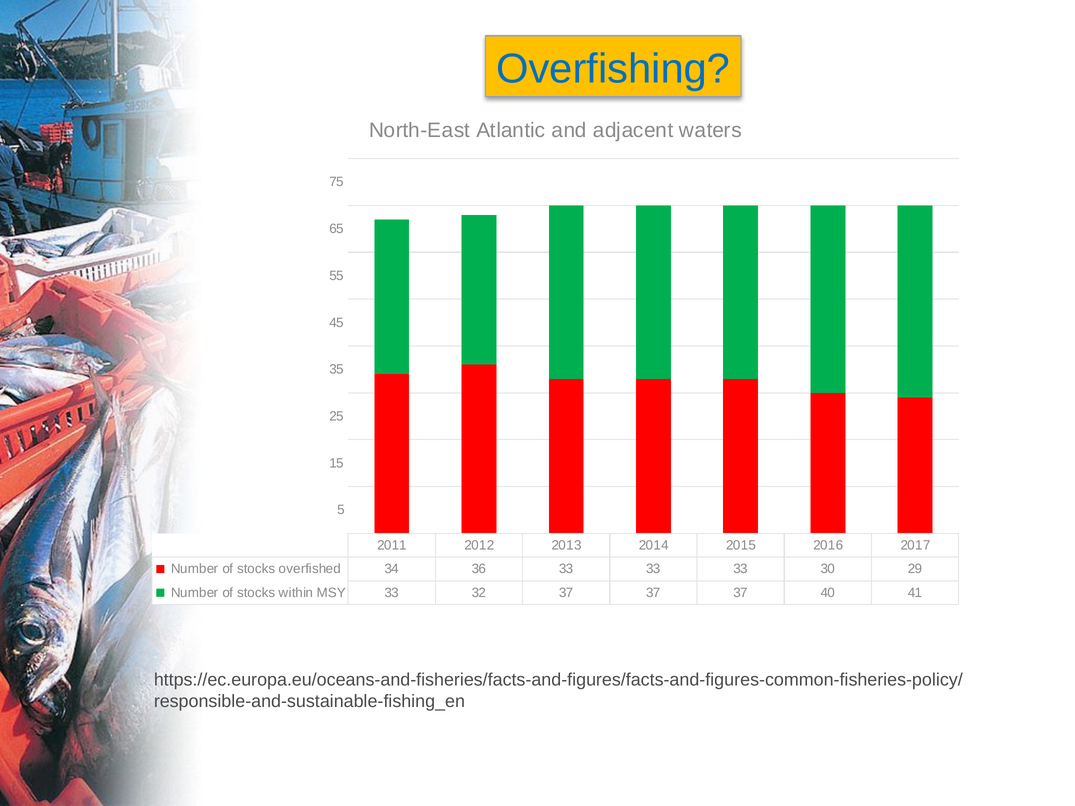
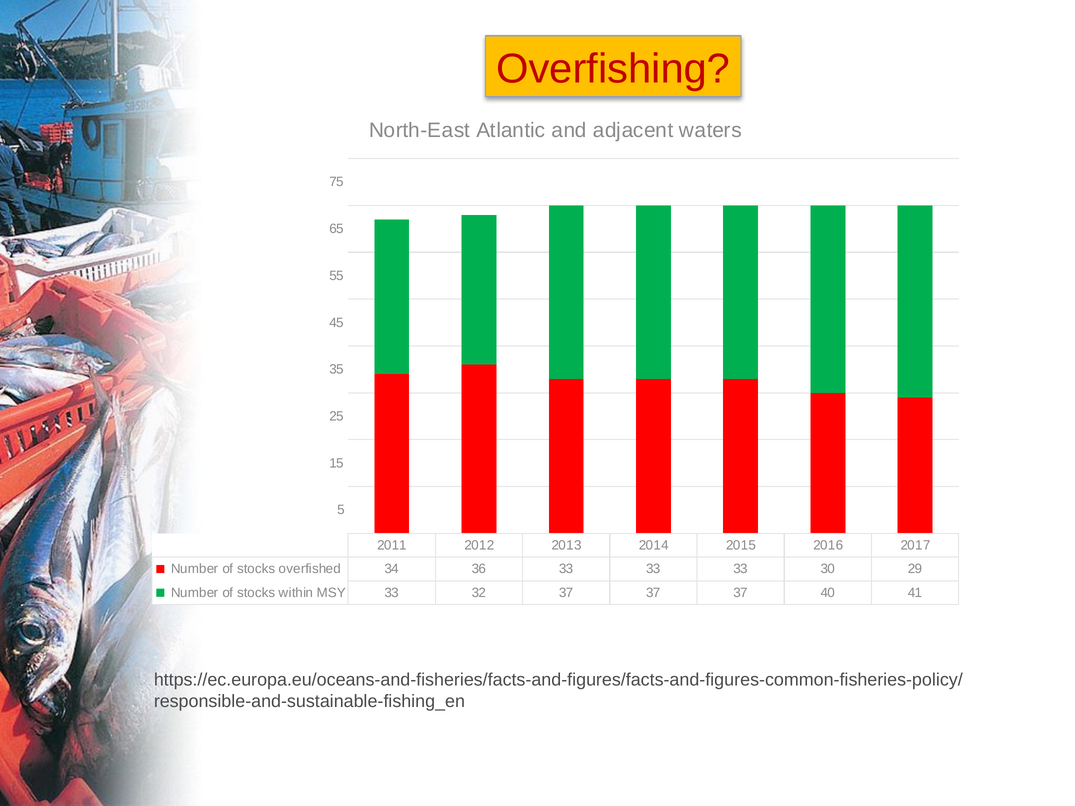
Overfishing colour: blue -> red (613, 69)
